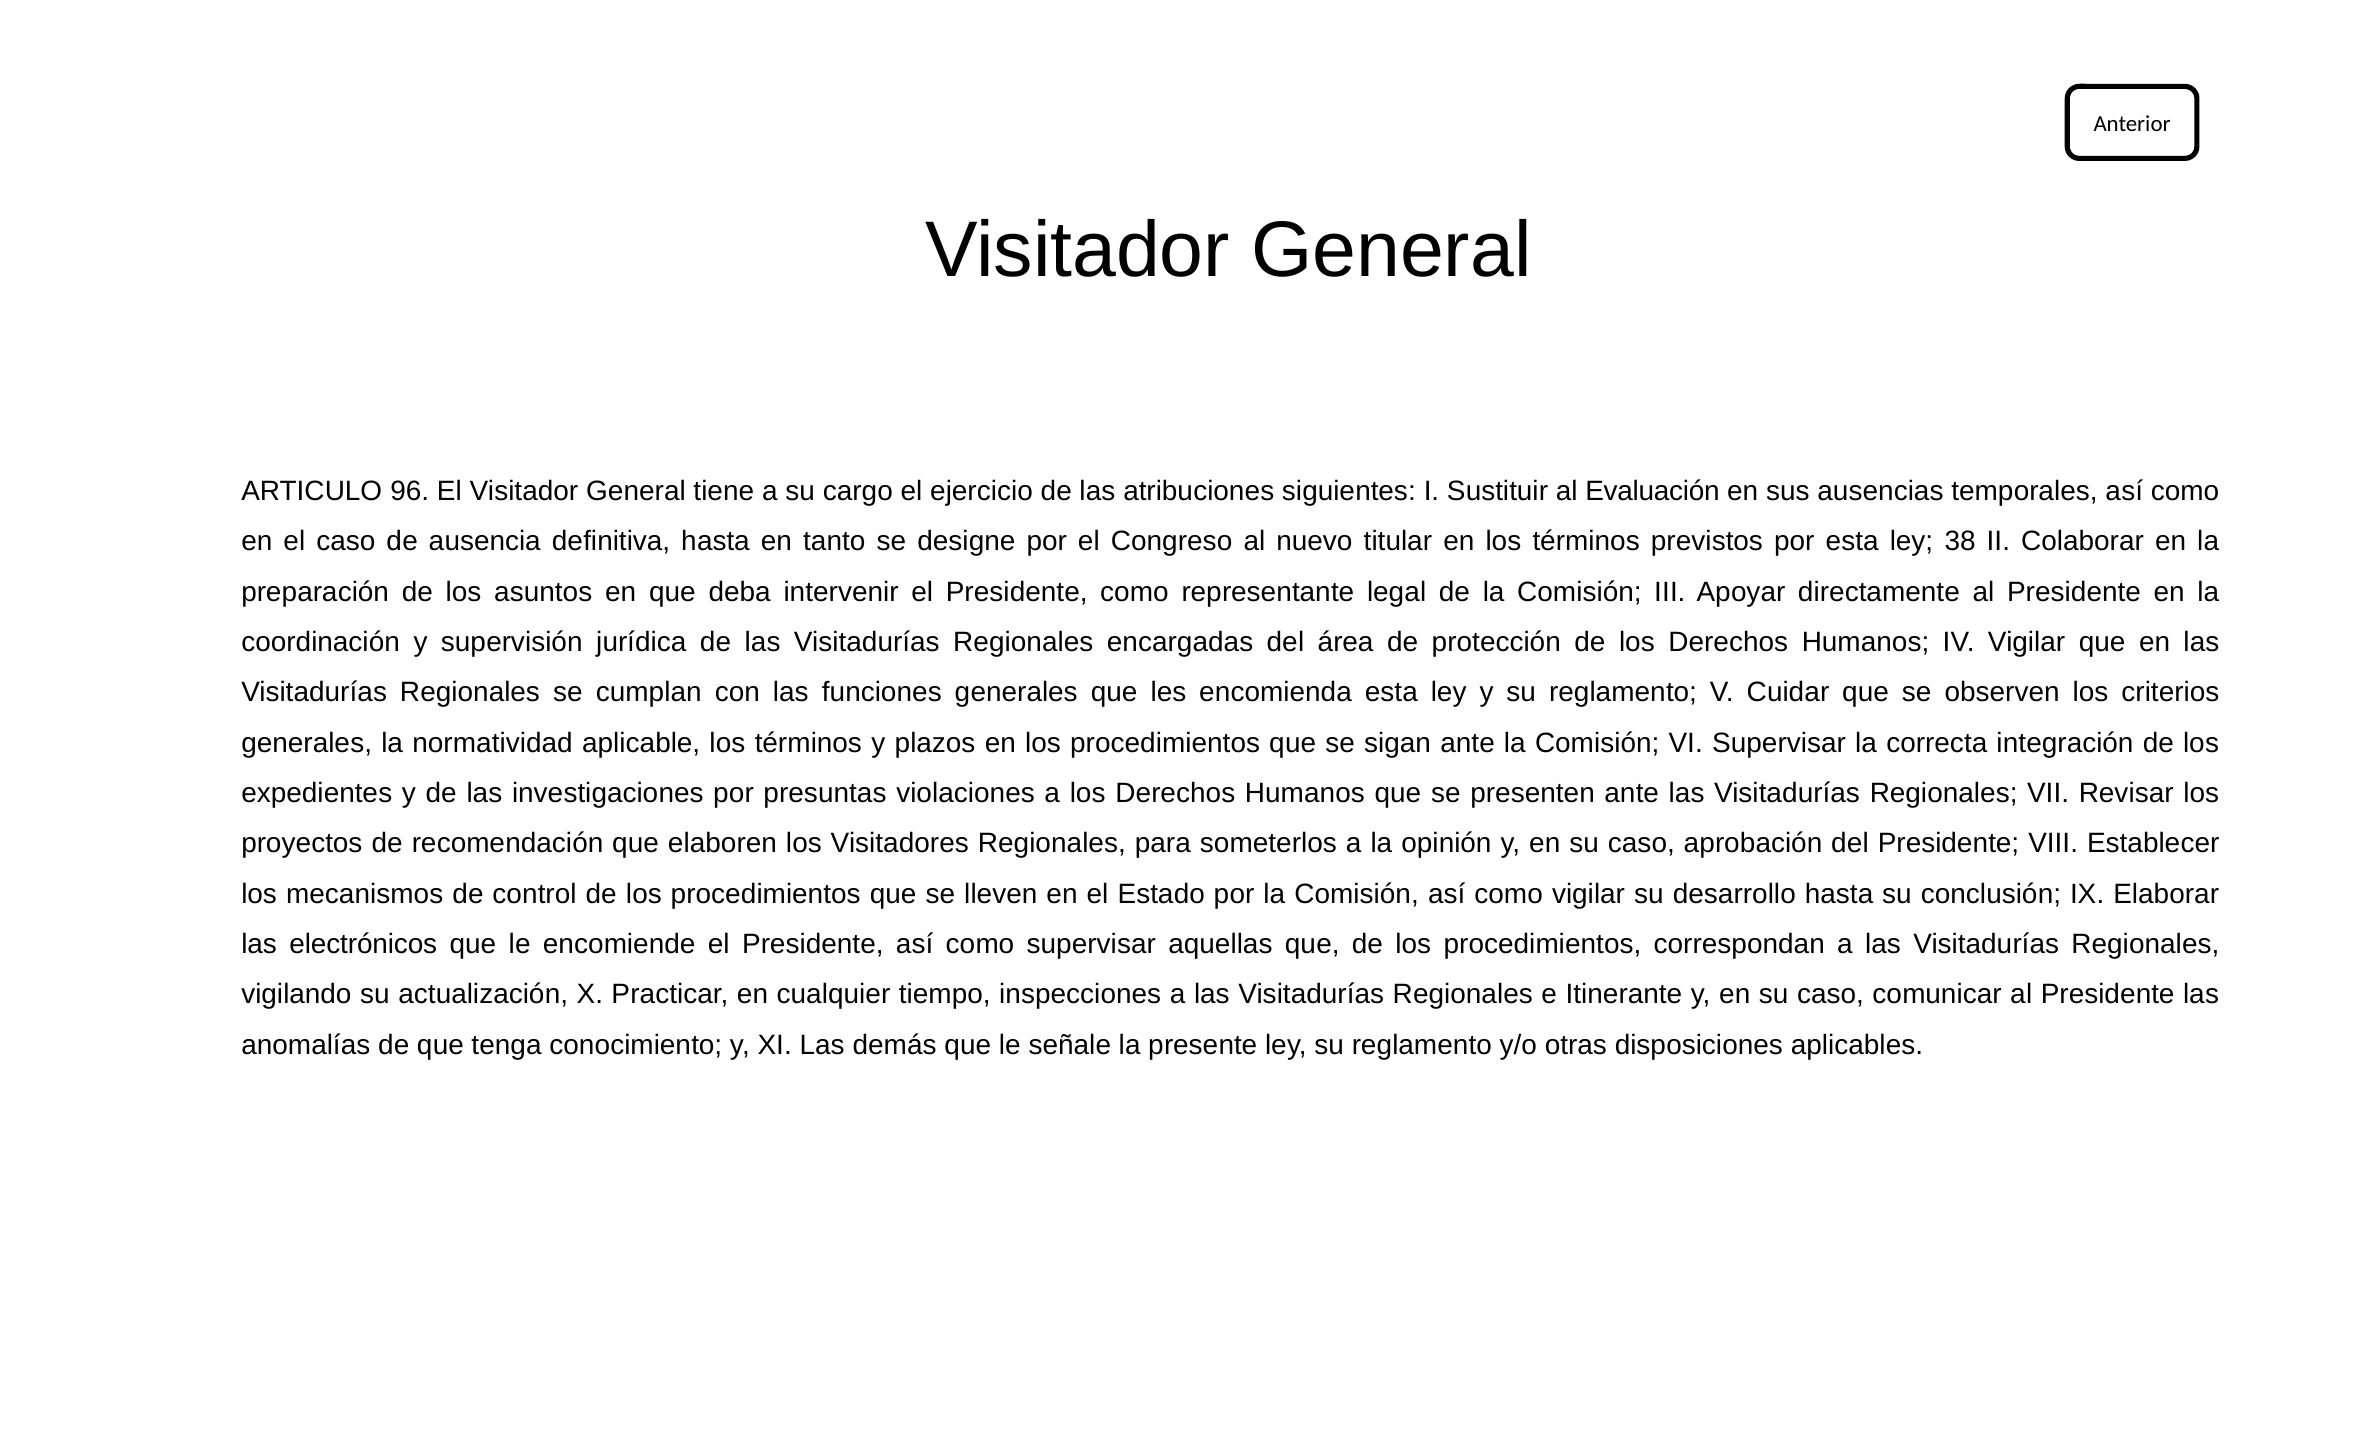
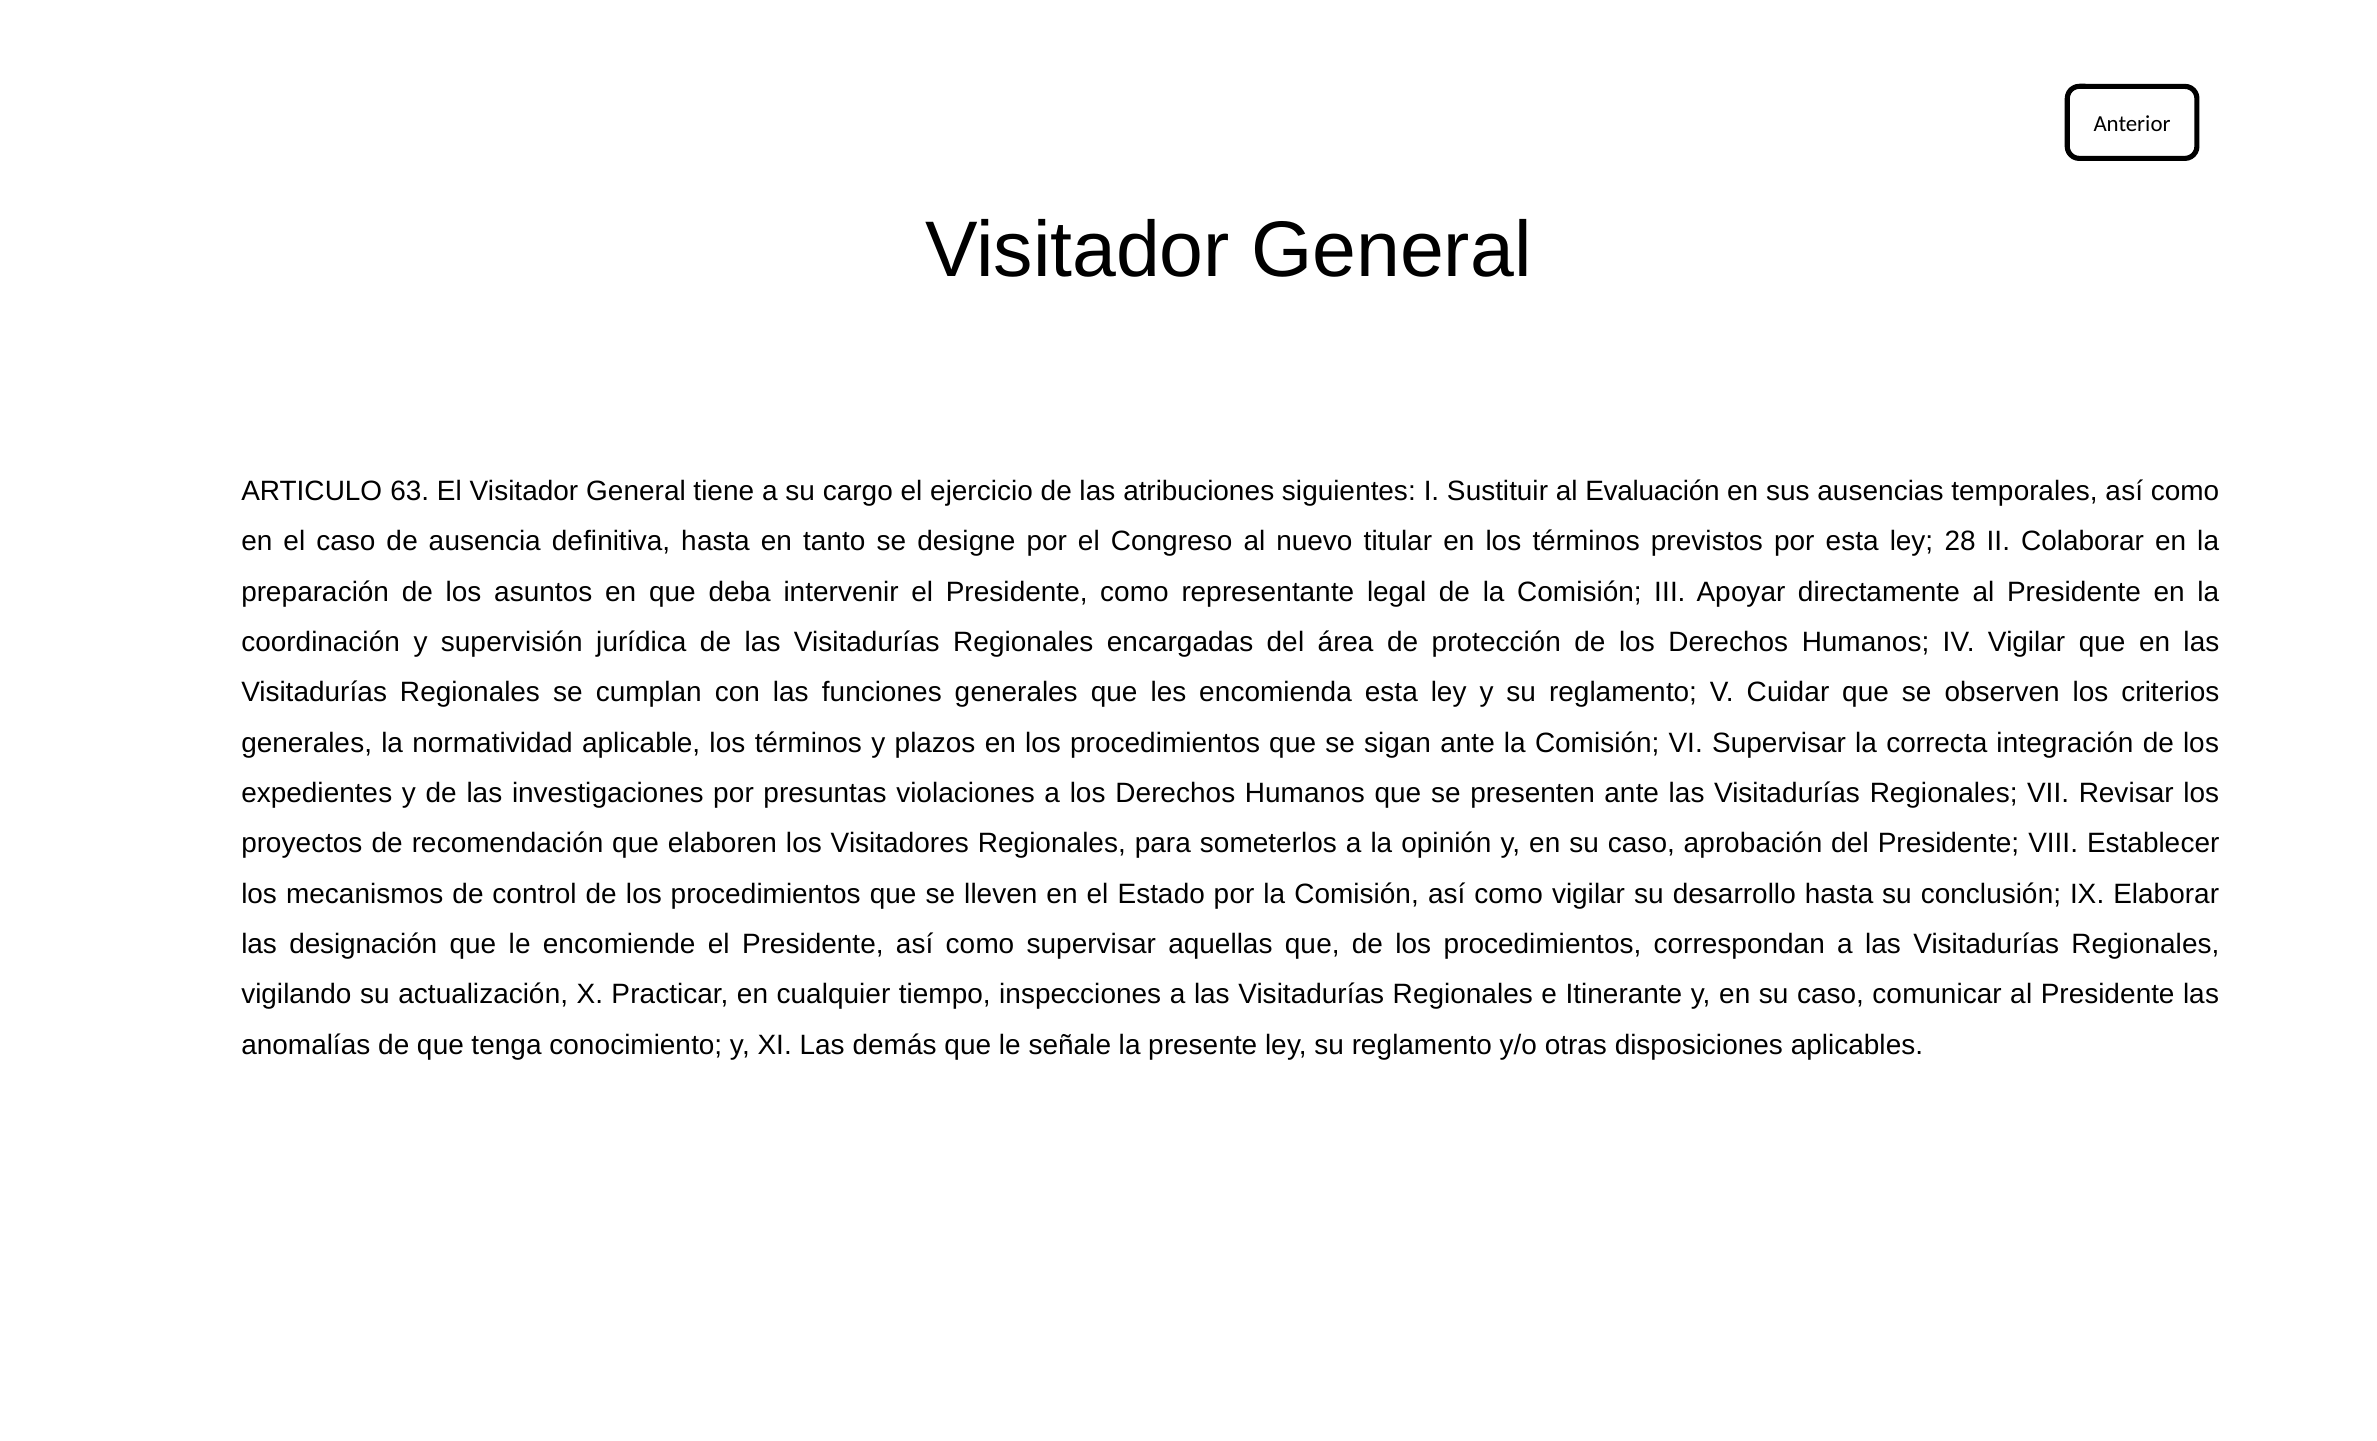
96: 96 -> 63 (410, 491)
38: 38 -> 28 (1960, 541)
electrónicos: electrónicos -> designación (363, 944)
